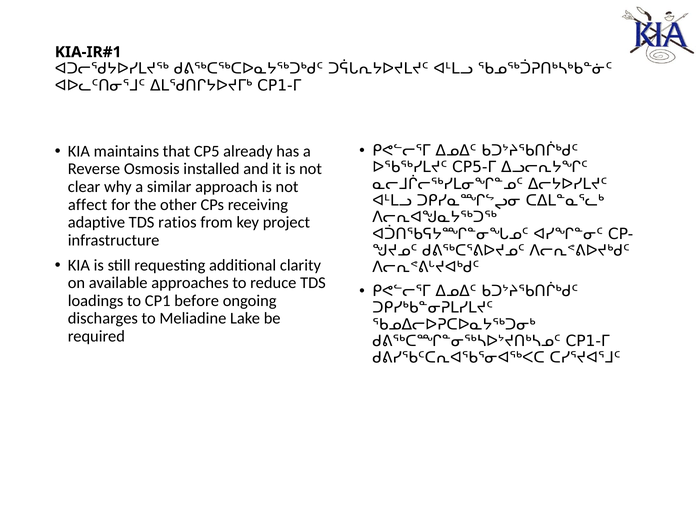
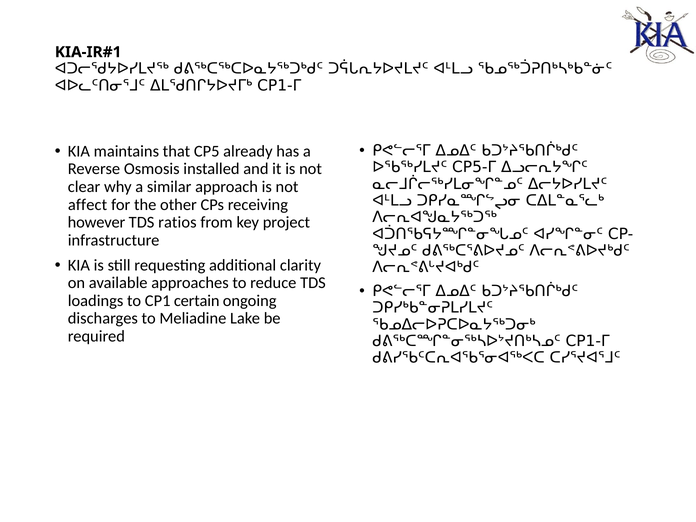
adaptive: adaptive -> however (96, 222)
before: before -> certain (197, 301)
